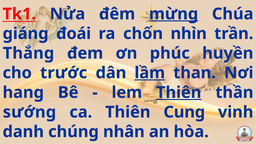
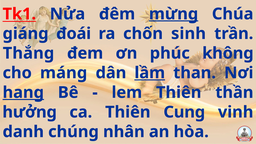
nhìn: nhìn -> sinh (189, 34)
huyền: huyền -> không (228, 53)
trước: trước -> máng (64, 73)
hang underline: none -> present (23, 92)
Thiên underline: present -> none (179, 92)
sướng: sướng -> hưởng (30, 112)
